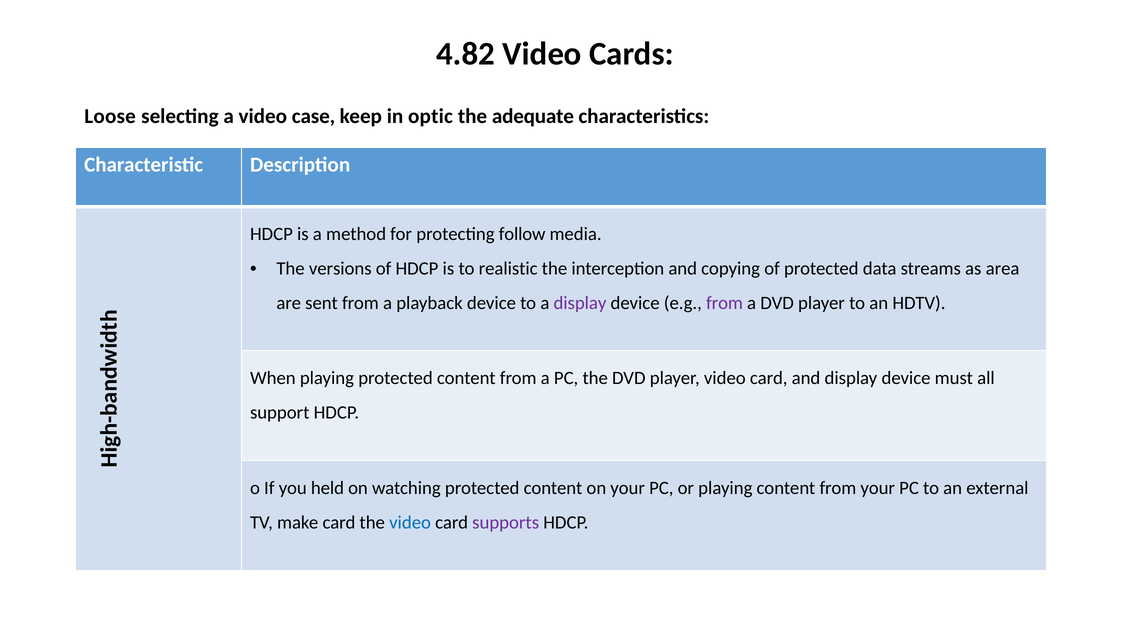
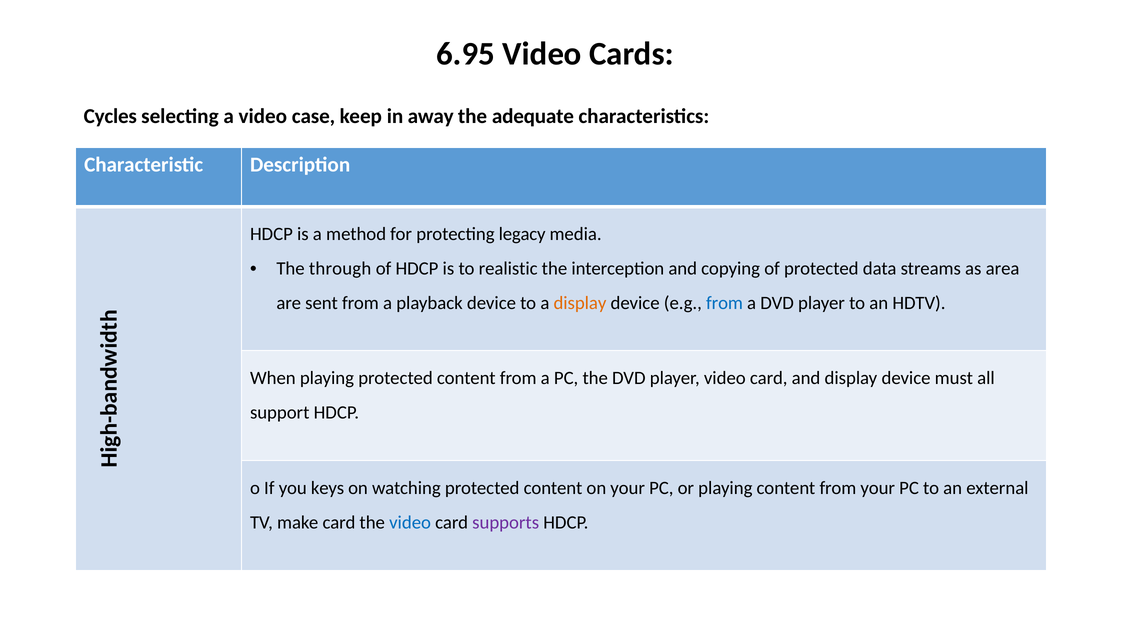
4.82: 4.82 -> 6.95 (466, 54)
Loose: Loose -> Cycles (110, 116)
optic: optic -> away (431, 116)
follow: follow -> legacy (522, 234)
versions: versions -> through (340, 269)
display colour: purple -> orange (580, 303)
from colour: purple -> blue (725, 303)
held: held -> keys (328, 488)
